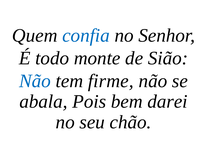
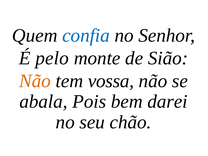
todo: todo -> pelo (52, 58)
Não colour: blue -> orange (35, 81)
firme: firme -> vossa (111, 81)
